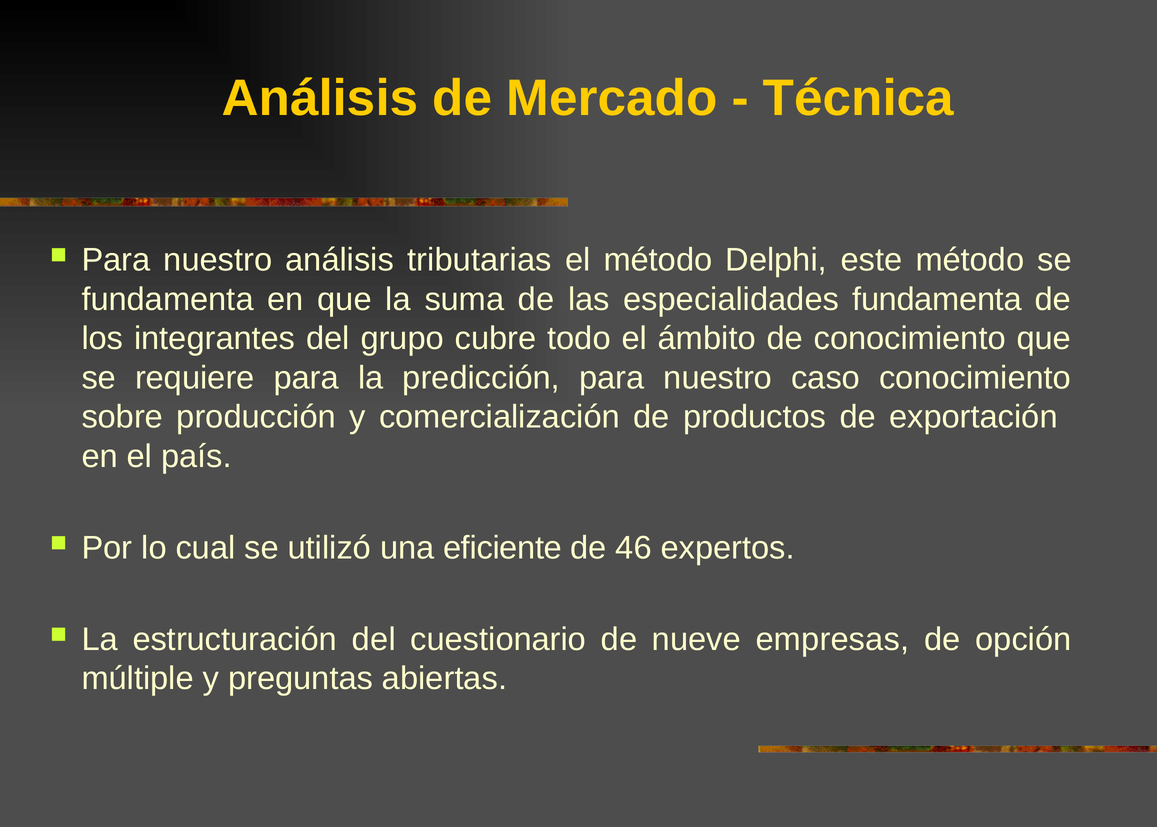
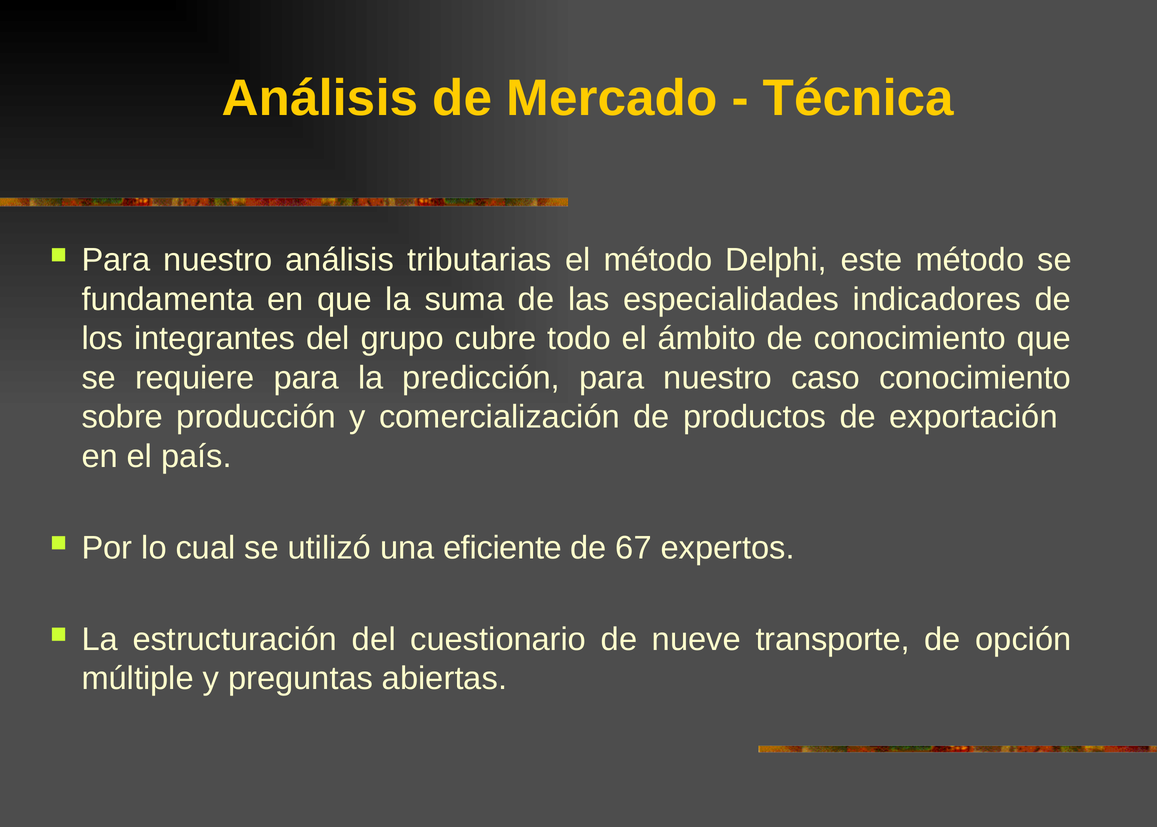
especialidades fundamenta: fundamenta -> indicadores (937, 299)
46: 46 -> 67 (634, 548)
empresas: empresas -> transporte (833, 639)
